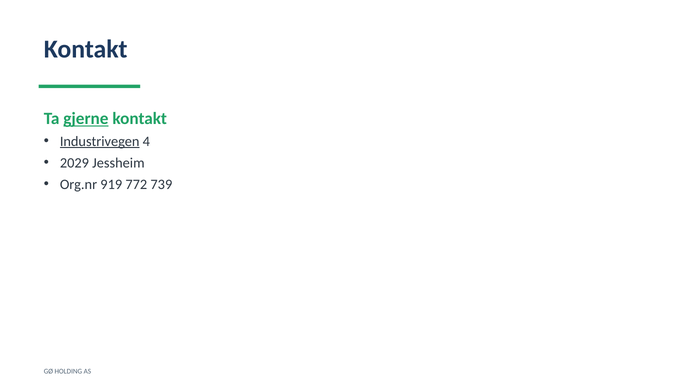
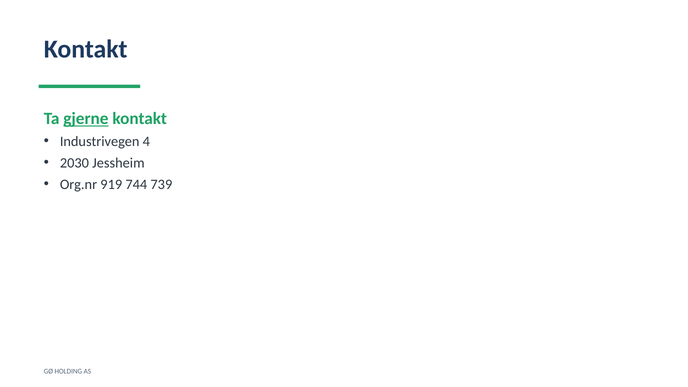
Industrivegen underline: present -> none (100, 141)
2029: 2029 -> 2030 (74, 163)
772: 772 -> 744 (136, 184)
